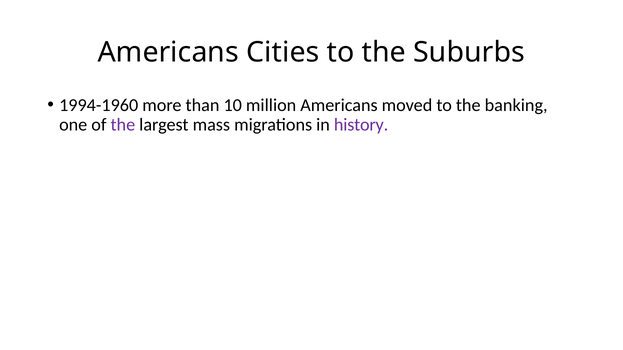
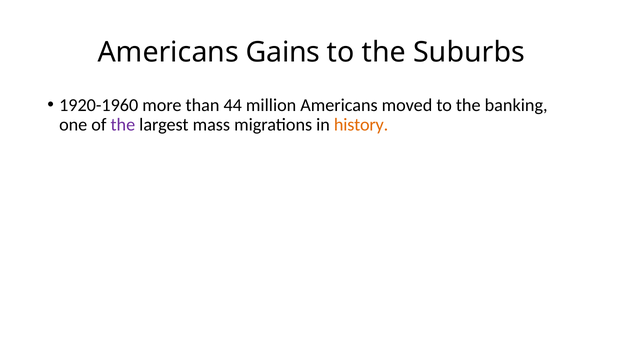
Cities: Cities -> Gains (283, 52)
1994-1960: 1994-1960 -> 1920-1960 (99, 105)
10: 10 -> 44 (233, 105)
history colour: purple -> orange (361, 125)
